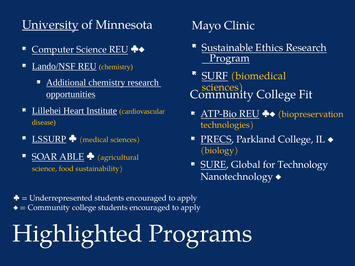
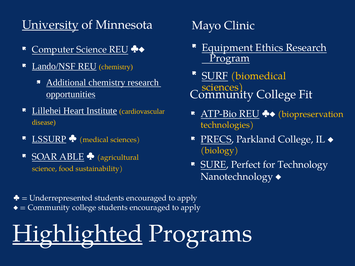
Sustainable: Sustainable -> Equipment (227, 48)
Global: Global -> Perfect (246, 165)
Highlighted underline: none -> present (77, 234)
